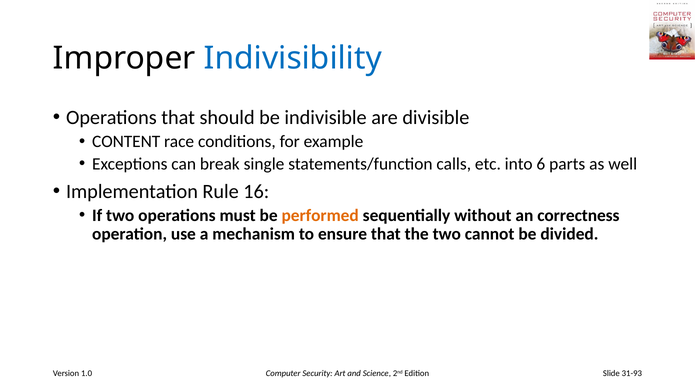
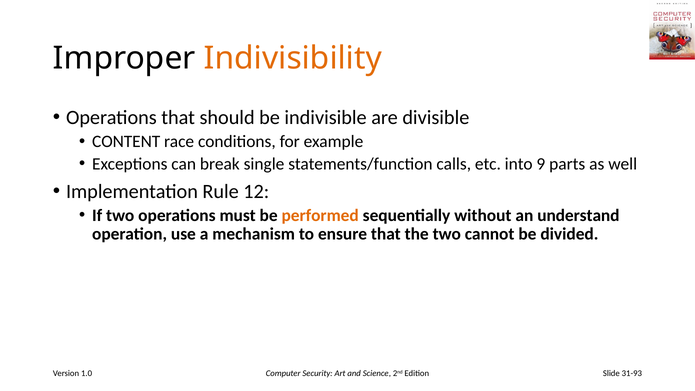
Indivisibility colour: blue -> orange (293, 58)
6: 6 -> 9 (541, 164)
16: 16 -> 12 (256, 191)
correctness: correctness -> understand (578, 215)
